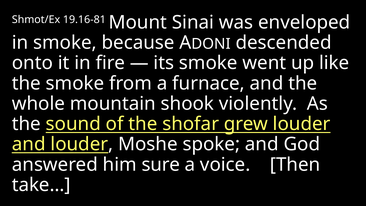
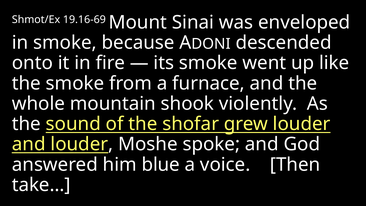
19.16-81: 19.16-81 -> 19.16-69 (84, 20)
sure: sure -> blue (161, 164)
